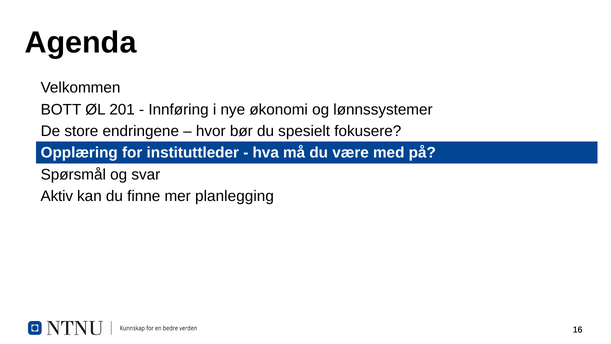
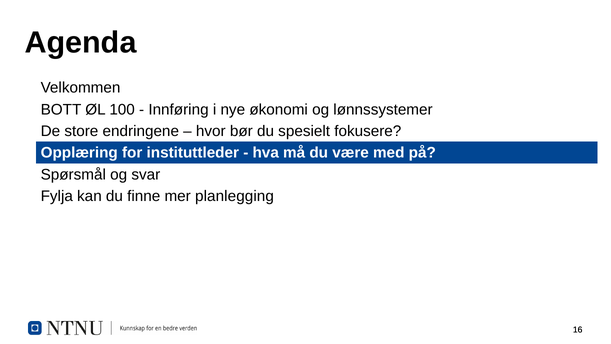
201: 201 -> 100 (122, 109)
Aktiv: Aktiv -> Fylja (57, 196)
